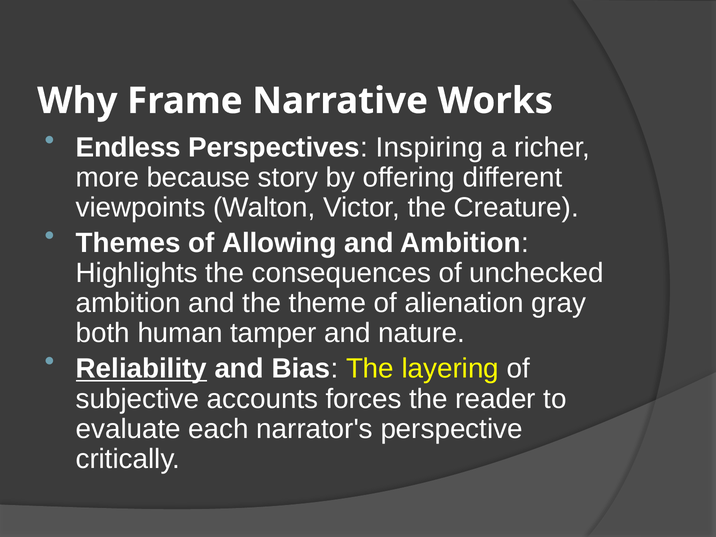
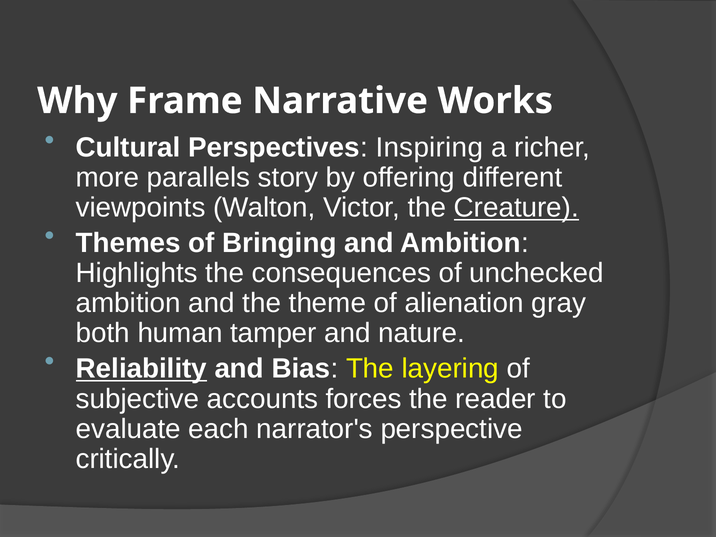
Endless: Endless -> Cultural (128, 147)
because: because -> parallels (198, 178)
Creature underline: none -> present (516, 208)
Allowing: Allowing -> Bringing (279, 243)
